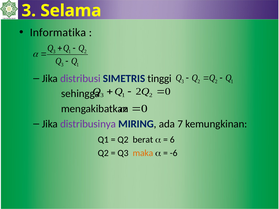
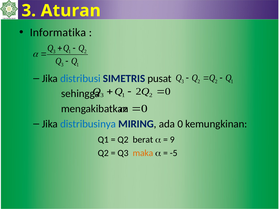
Selama: Selama -> Aturan (71, 11)
distribusi colour: purple -> blue (80, 79)
tinggi: tinggi -> pusat (160, 79)
distribusinya colour: purple -> blue (88, 124)
ada 7: 7 -> 0 (180, 124)
6: 6 -> 9 (172, 140)
-6: -6 -> -5 (174, 153)
